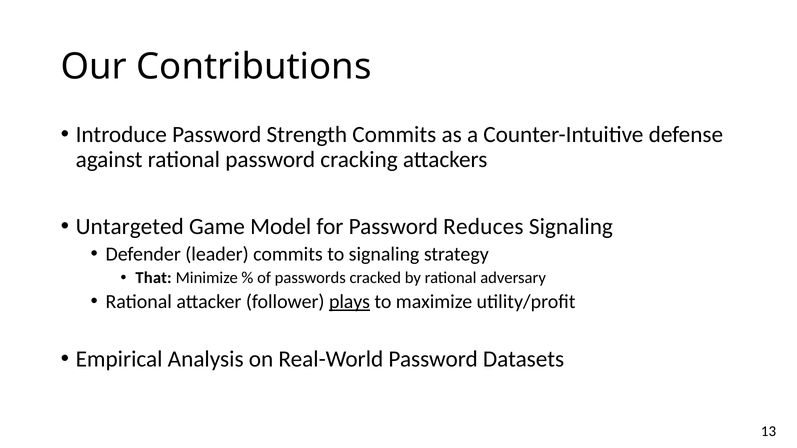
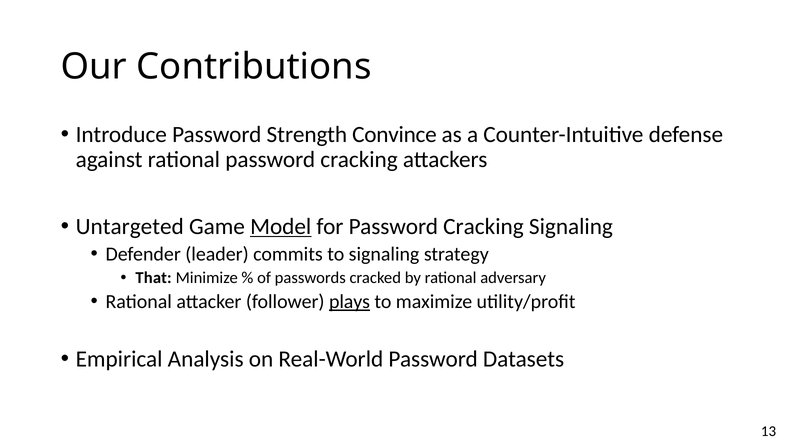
Strength Commits: Commits -> Convince (394, 135)
Model underline: none -> present (281, 227)
for Password Reduces: Reduces -> Cracking (483, 227)
